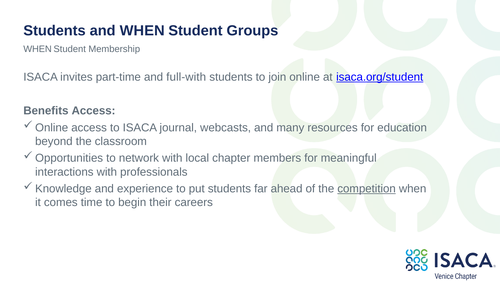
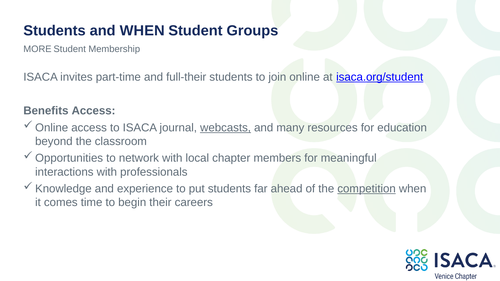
WHEN: WHEN -> MORE (37, 49)
full-with: full-with -> full-their (186, 77)
webcasts underline: none -> present (226, 128)
